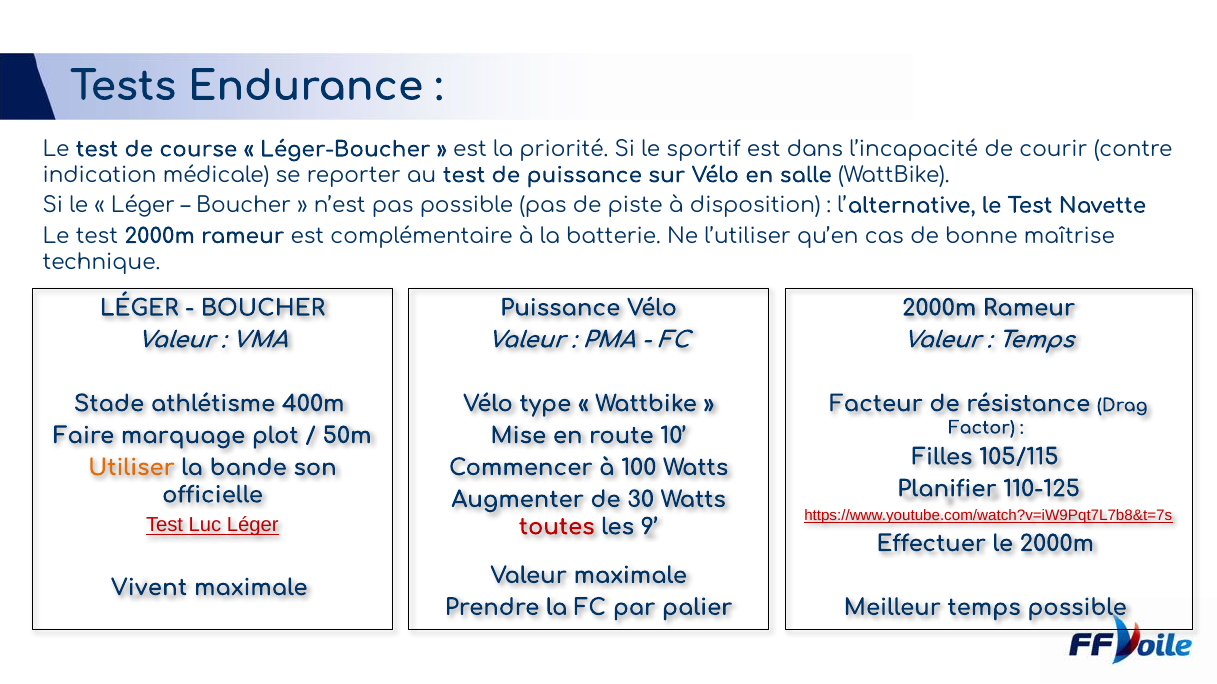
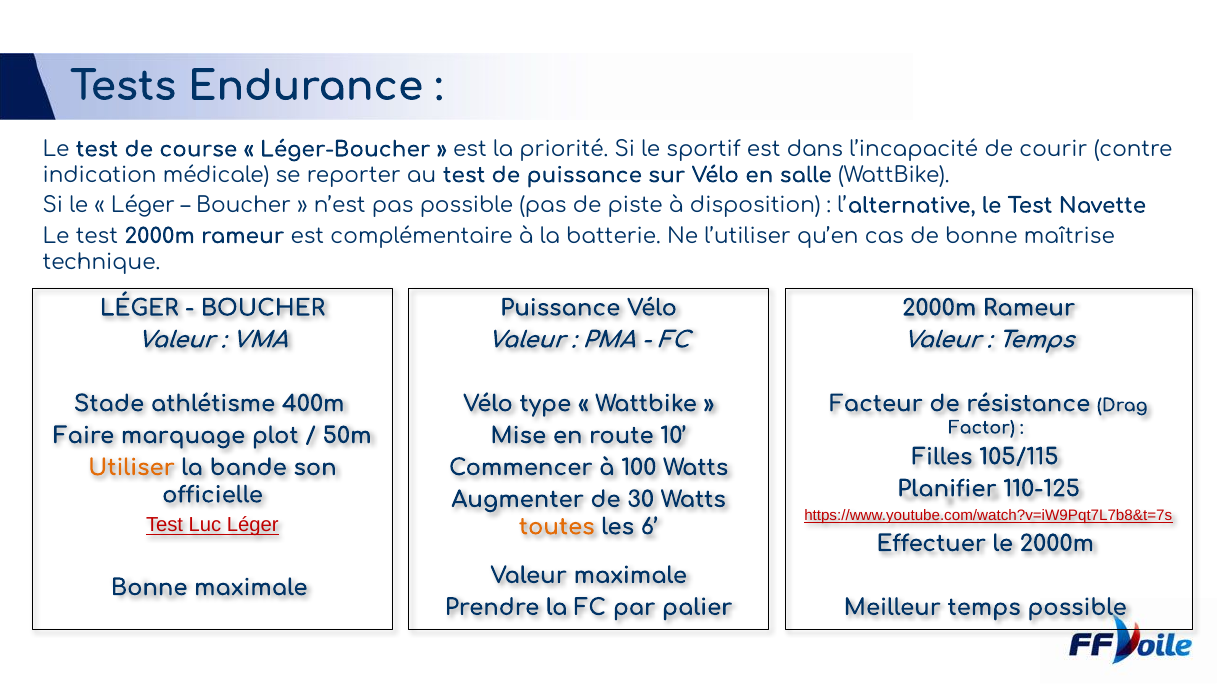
toutes colour: red -> orange (557, 527)
9: 9 -> 6 (649, 527)
Vivent: Vivent -> Bonne (149, 588)
